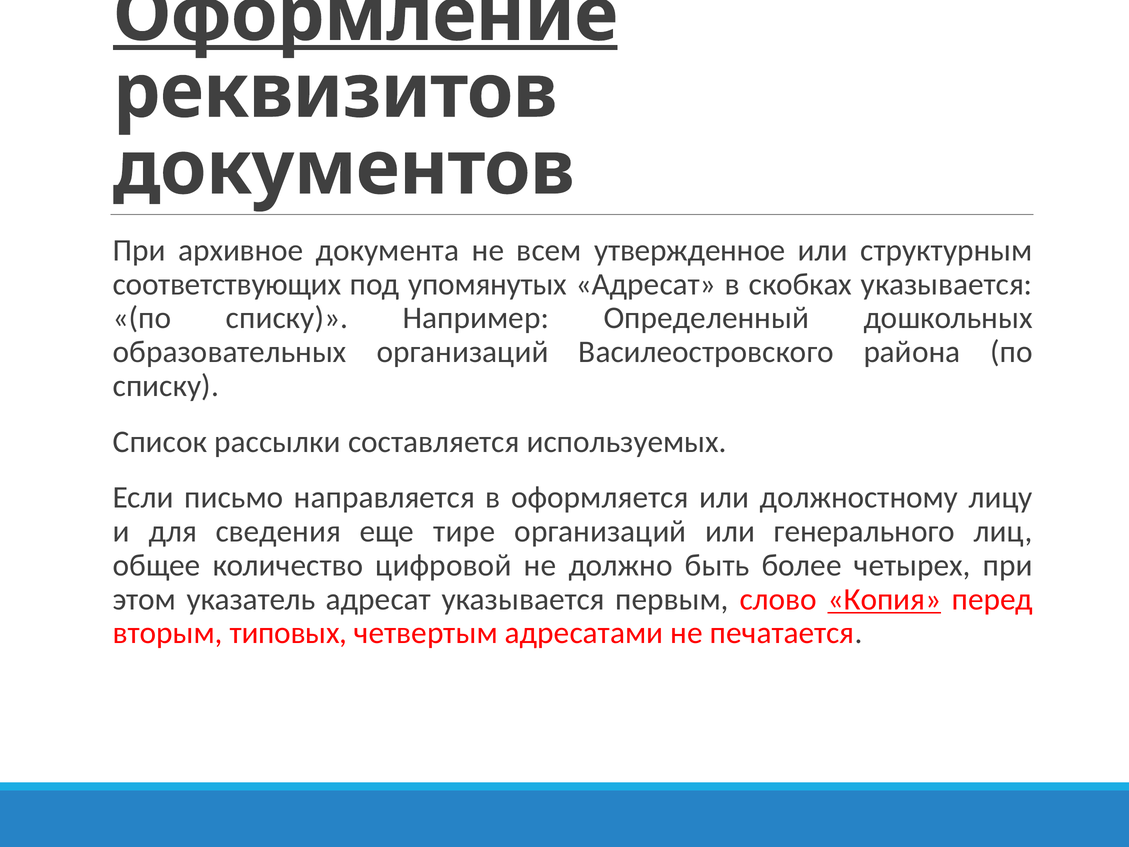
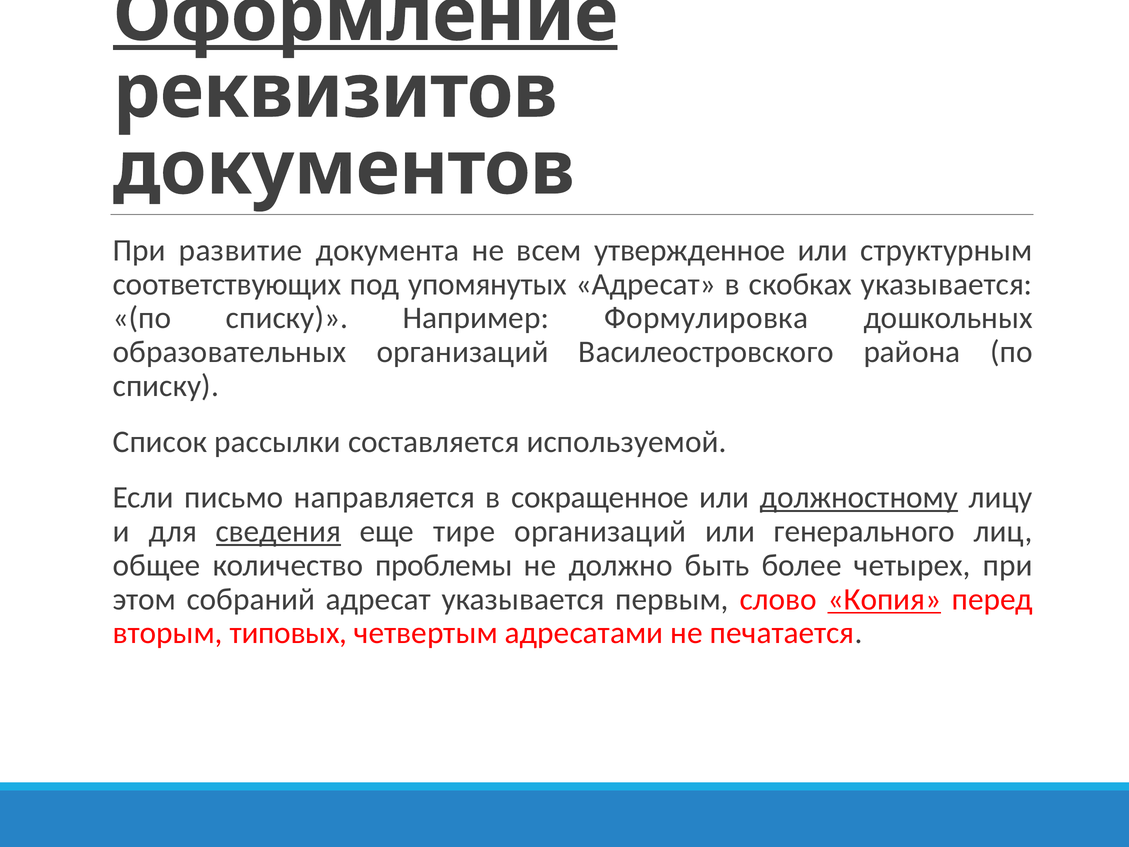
архивное: архивное -> развитие (241, 250)
Определенный: Определенный -> Формулировка (706, 318)
используемых: используемых -> используемой (627, 442)
оформляется: оформляется -> сокращенное (600, 497)
должностному underline: none -> present (859, 497)
сведения underline: none -> present (278, 531)
цифровой: цифровой -> проблемы (444, 565)
указатель: указатель -> собраний (251, 599)
